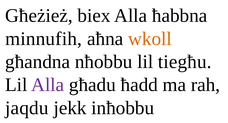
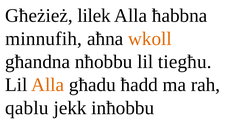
biex: biex -> lilek (94, 16)
Alla colour: purple -> orange (48, 85)
jaqdu: jaqdu -> qablu (27, 108)
